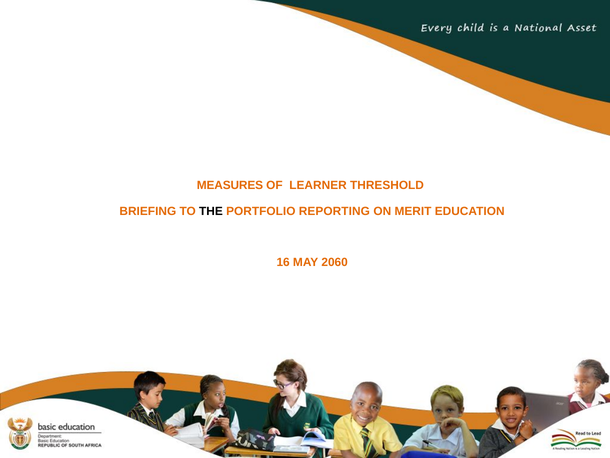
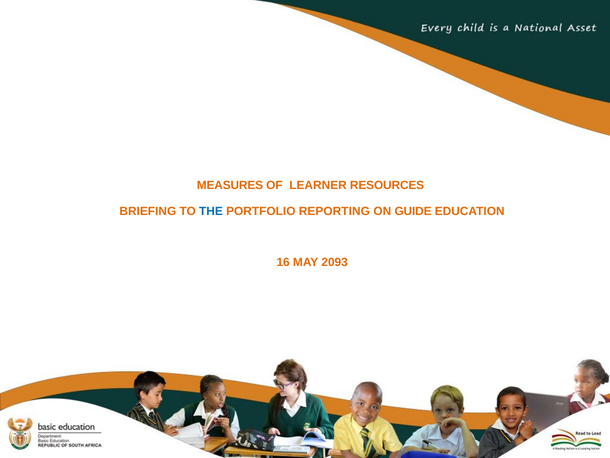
THRESHOLD: THRESHOLD -> RESOURCES (387, 185)
THE colour: black -> blue (211, 211)
MERIT: MERIT -> GUIDE (413, 211)
2060: 2060 -> 2093 (335, 262)
